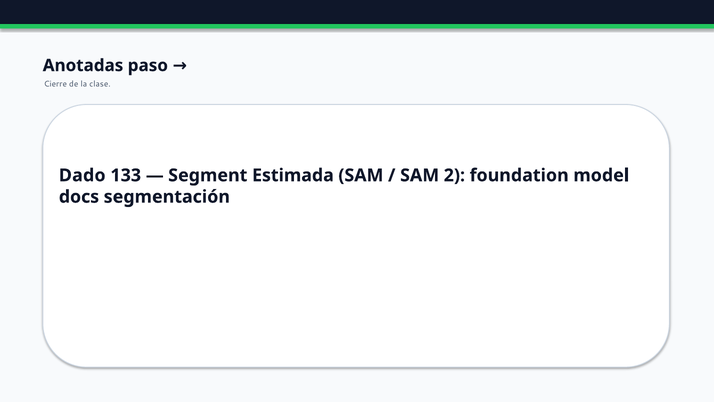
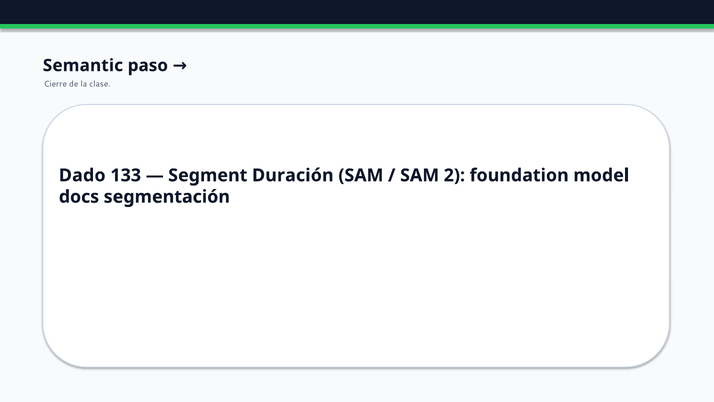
Anotadas: Anotadas -> Semantic (83, 65)
Estimada: Estimada -> Duración (293, 175)
